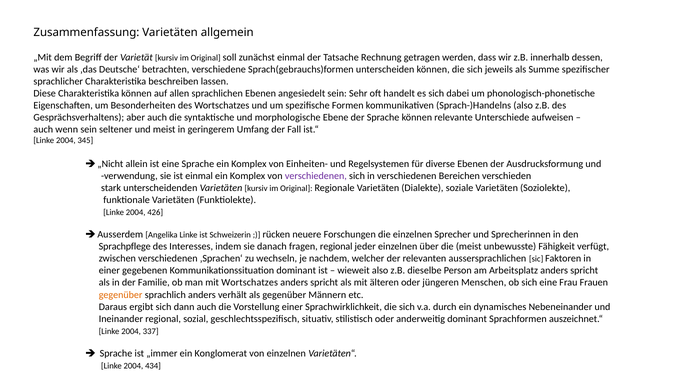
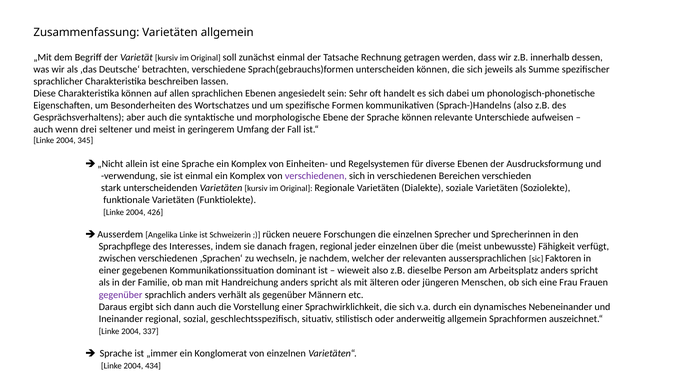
wenn sein: sein -> drei (89, 130)
mit Wortschatzes: Wortschatzes -> Handreichung (250, 283)
gegenüber colour: orange -> purple (121, 295)
anderweitig dominant: dominant -> allgemein (467, 319)
